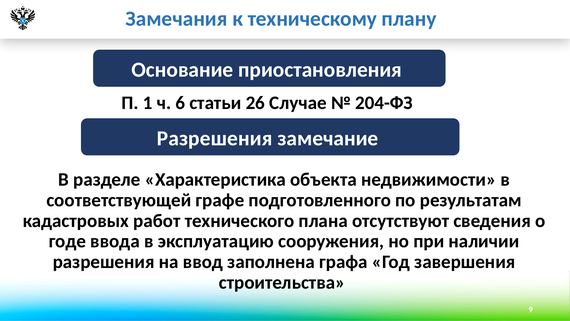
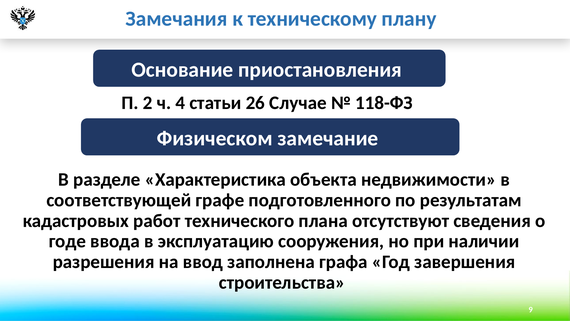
1: 1 -> 2 (148, 103)
6: 6 -> 4 (180, 103)
204-ФЗ: 204-ФЗ -> 118-ФЗ (384, 103)
Разрешения: Разрешения -> Физическом (215, 138)
